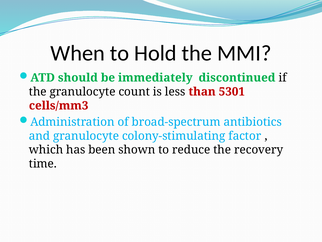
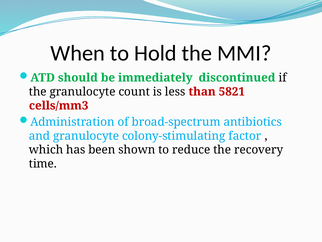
5301: 5301 -> 5821 (232, 91)
